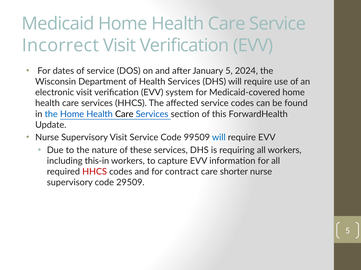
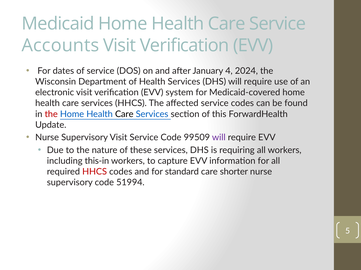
Incorrect: Incorrect -> Accounts (60, 45)
January 5: 5 -> 4 (229, 71)
the colour: blue -> red (51, 114)
will colour: blue -> purple (219, 138)
contract: contract -> standard (182, 172)
29509: 29509 -> 51994 (130, 183)
